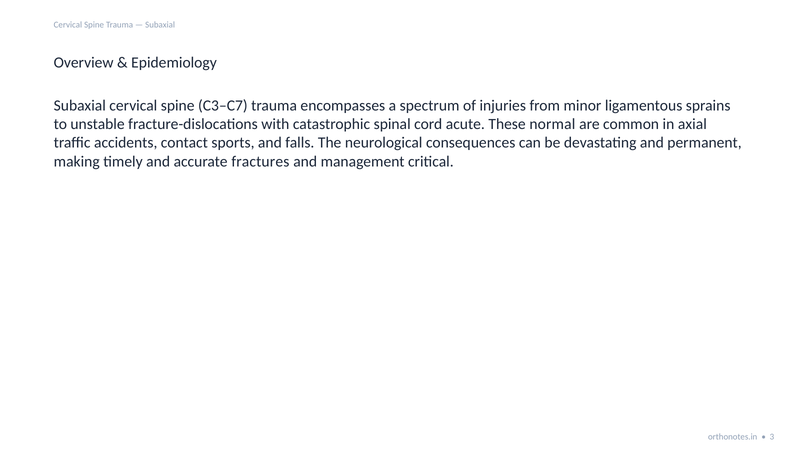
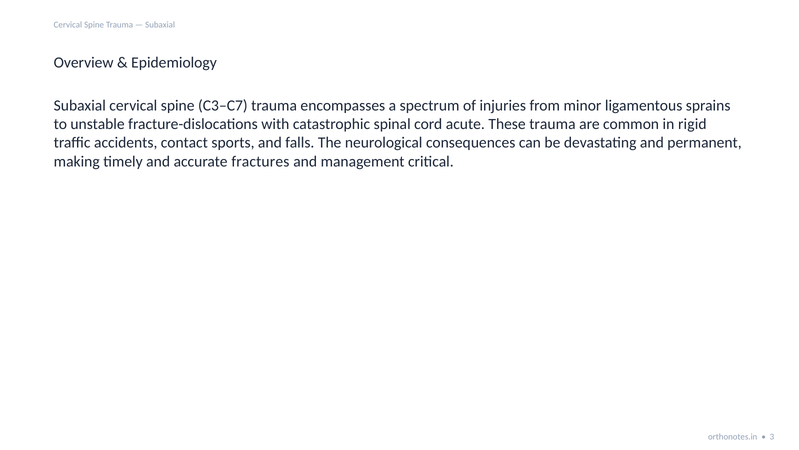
These normal: normal -> trauma (552, 124)
axial: axial -> rigid (692, 124)
